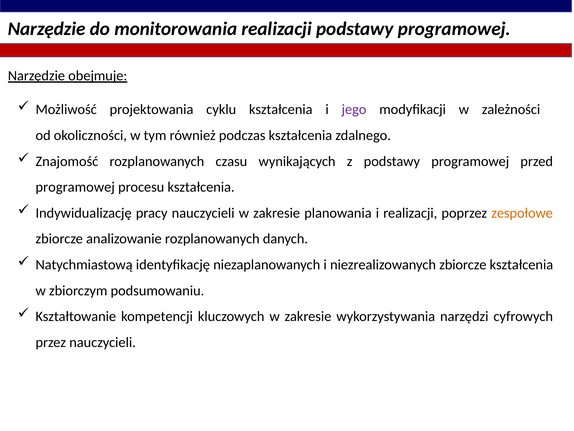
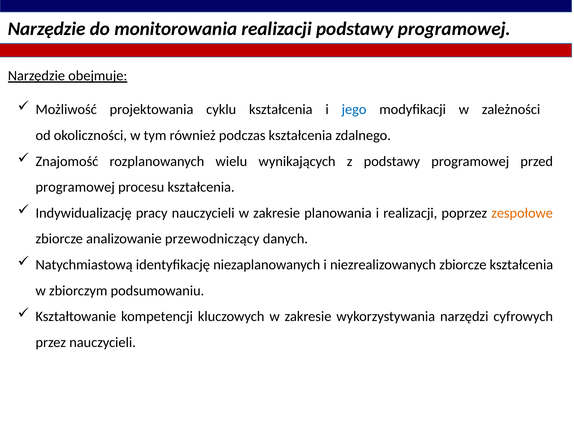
jego colour: purple -> blue (354, 109)
czasu: czasu -> wielu (231, 161)
analizowanie rozplanowanych: rozplanowanych -> przewodniczący (212, 239)
